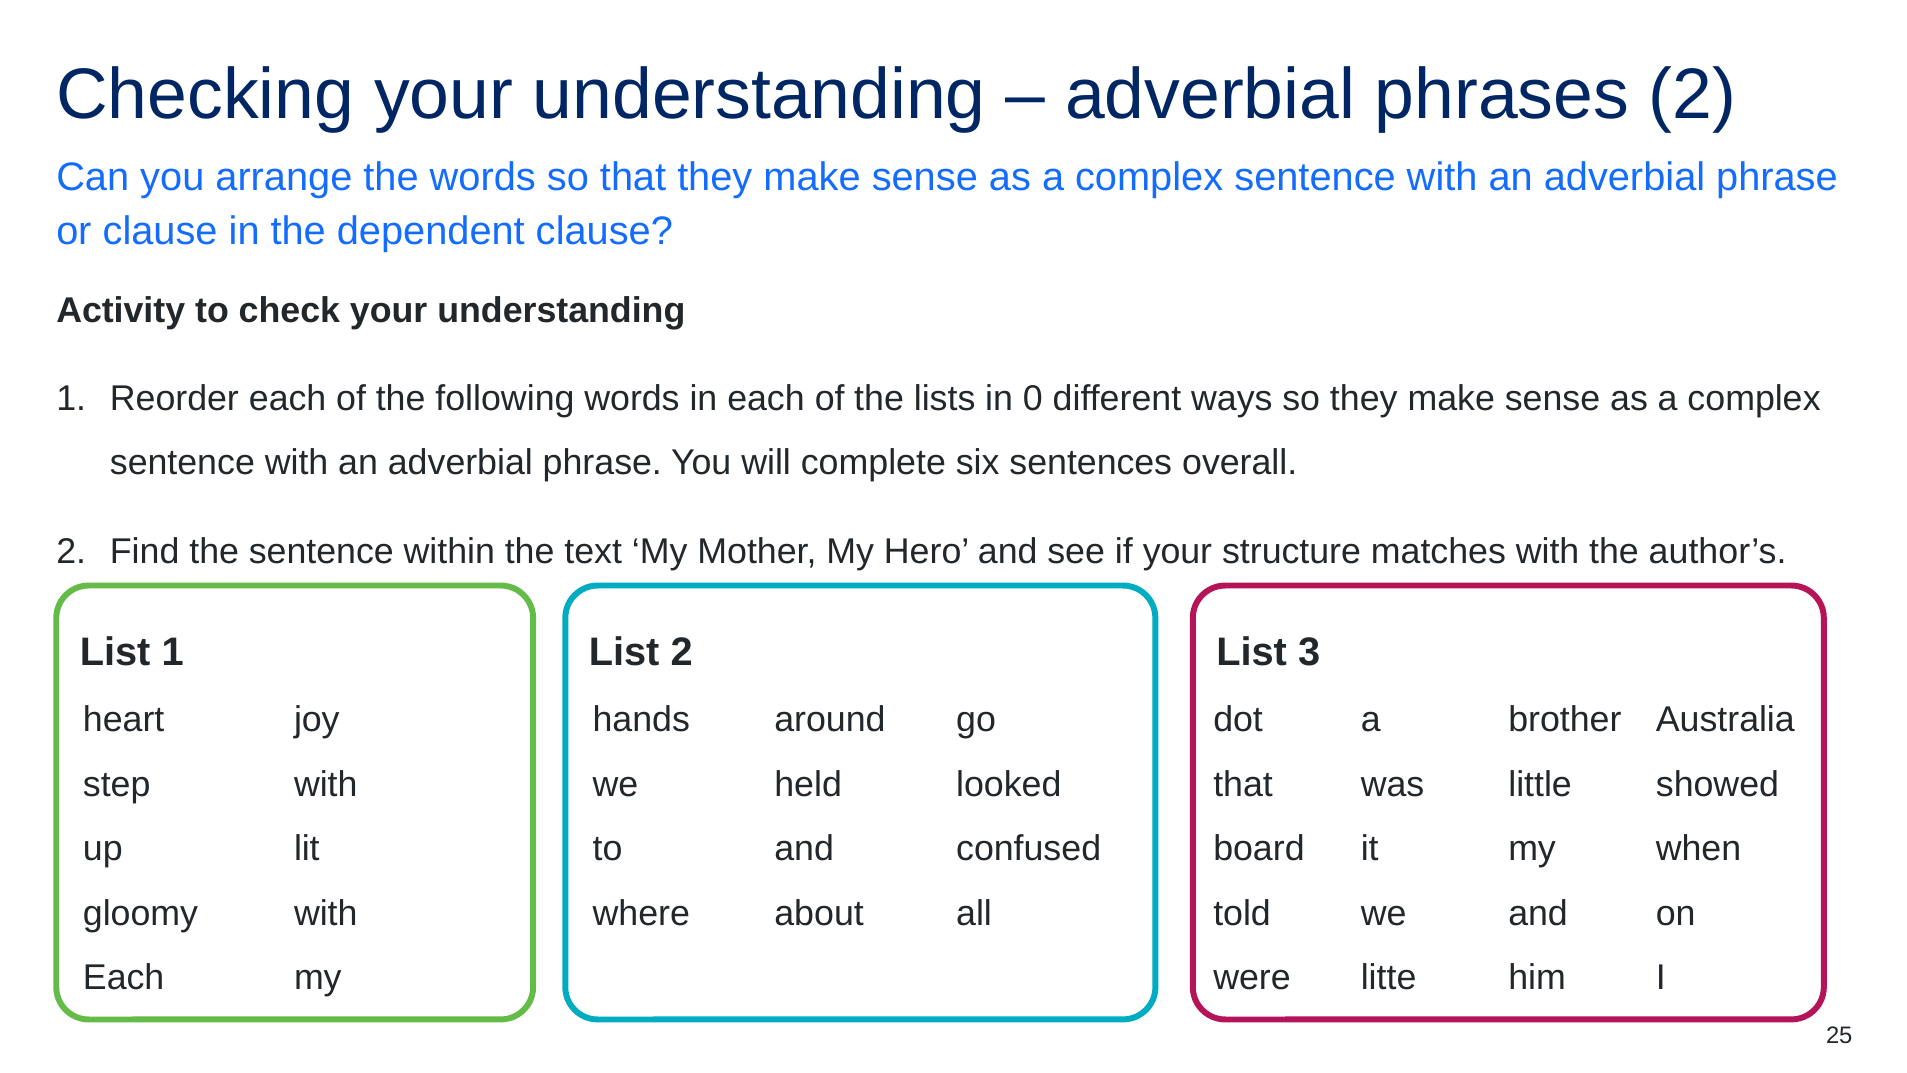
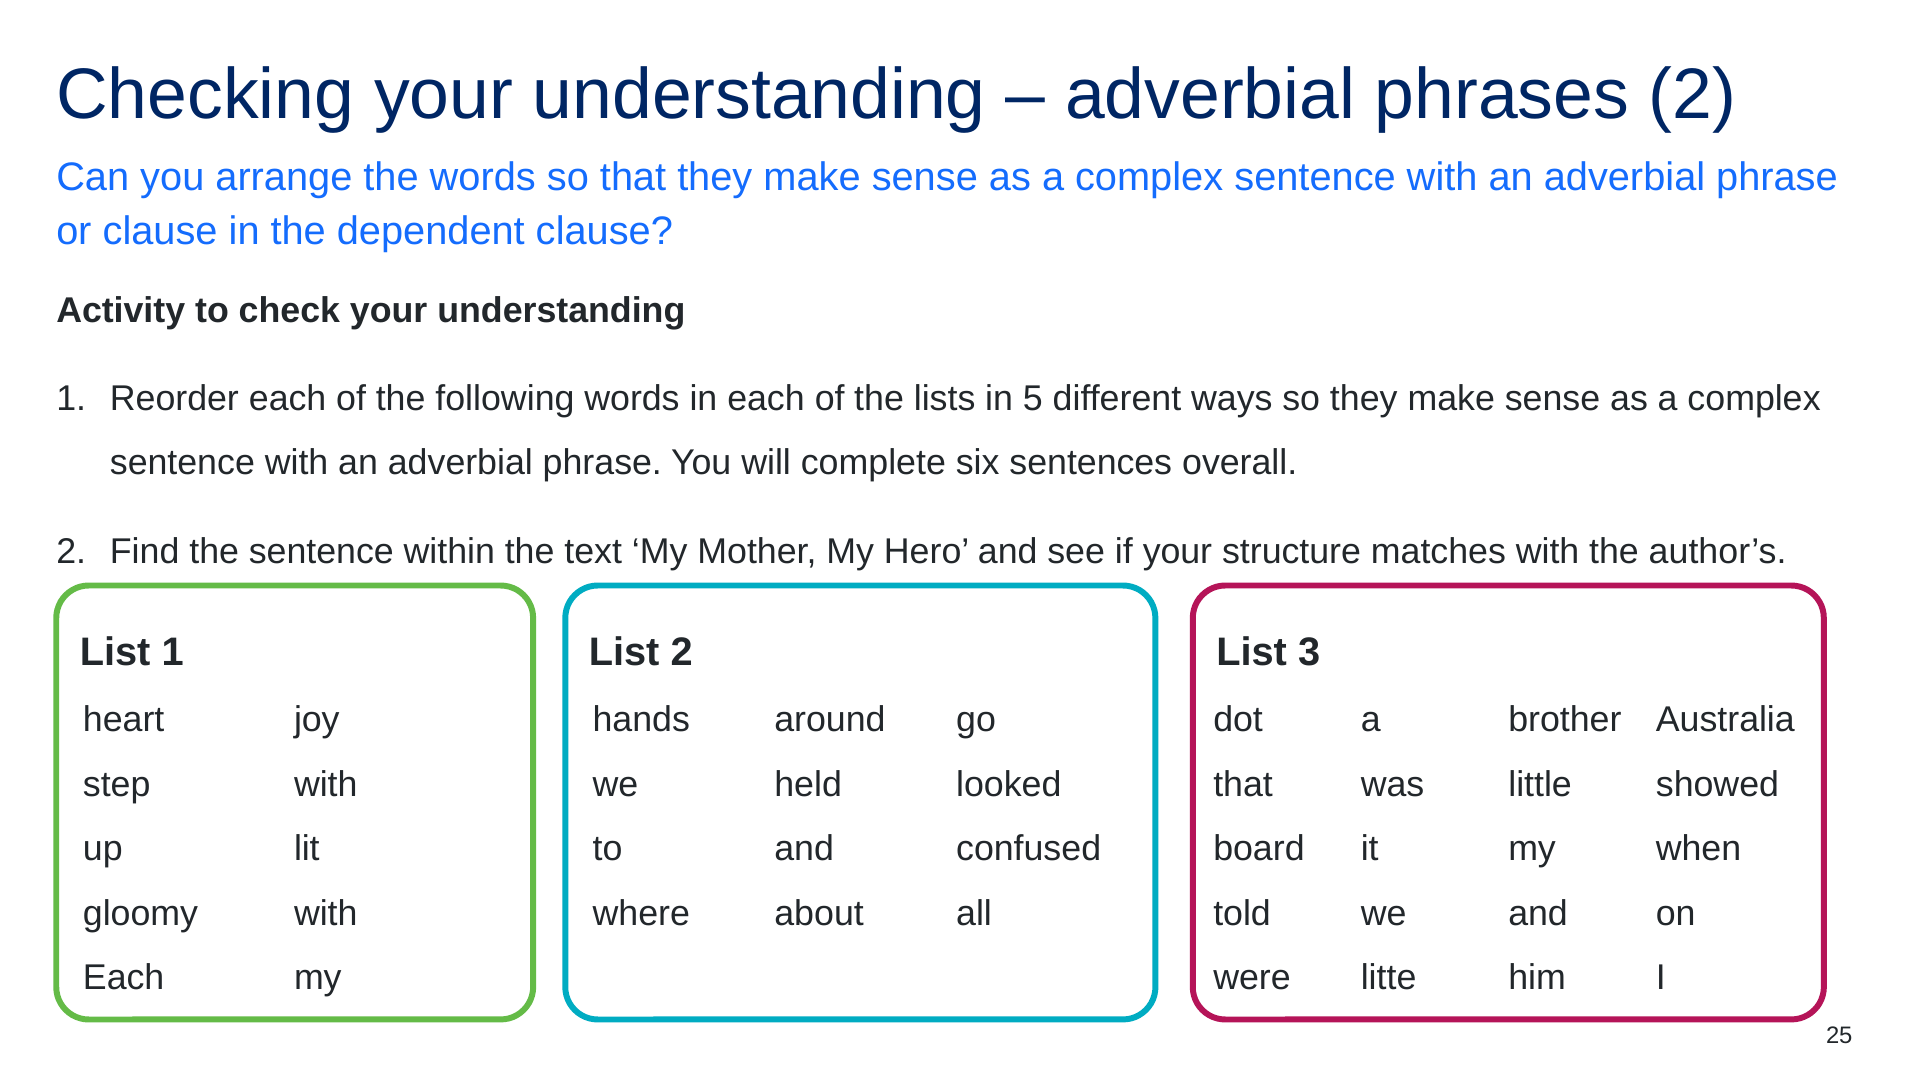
0: 0 -> 5 (1033, 399)
